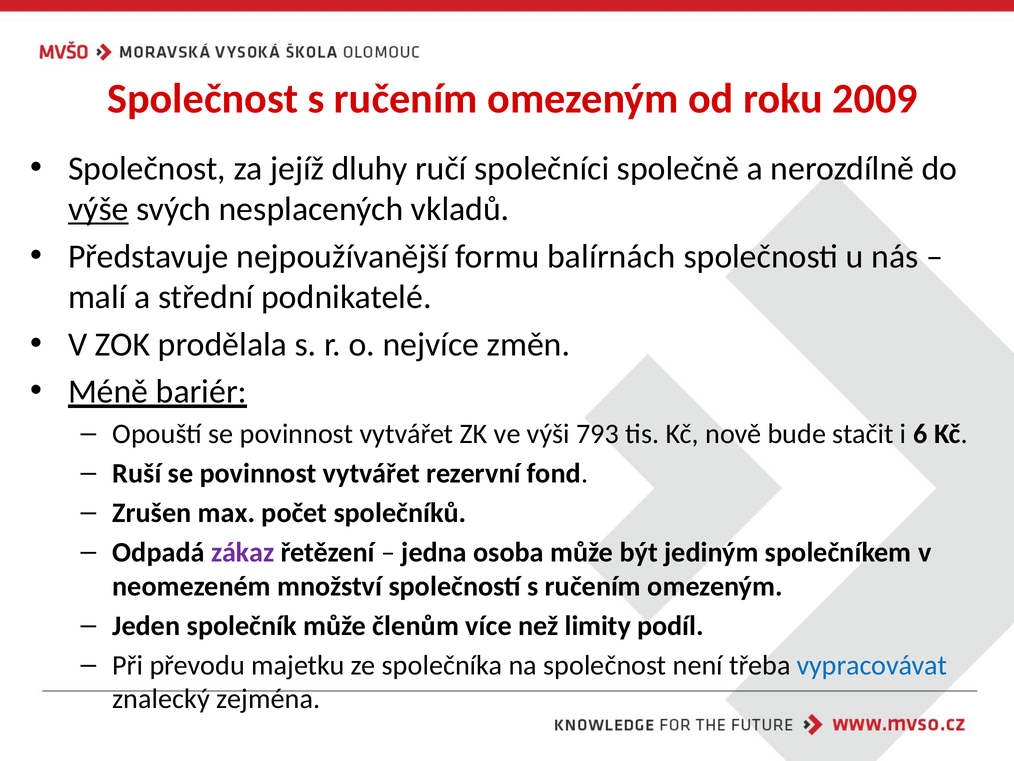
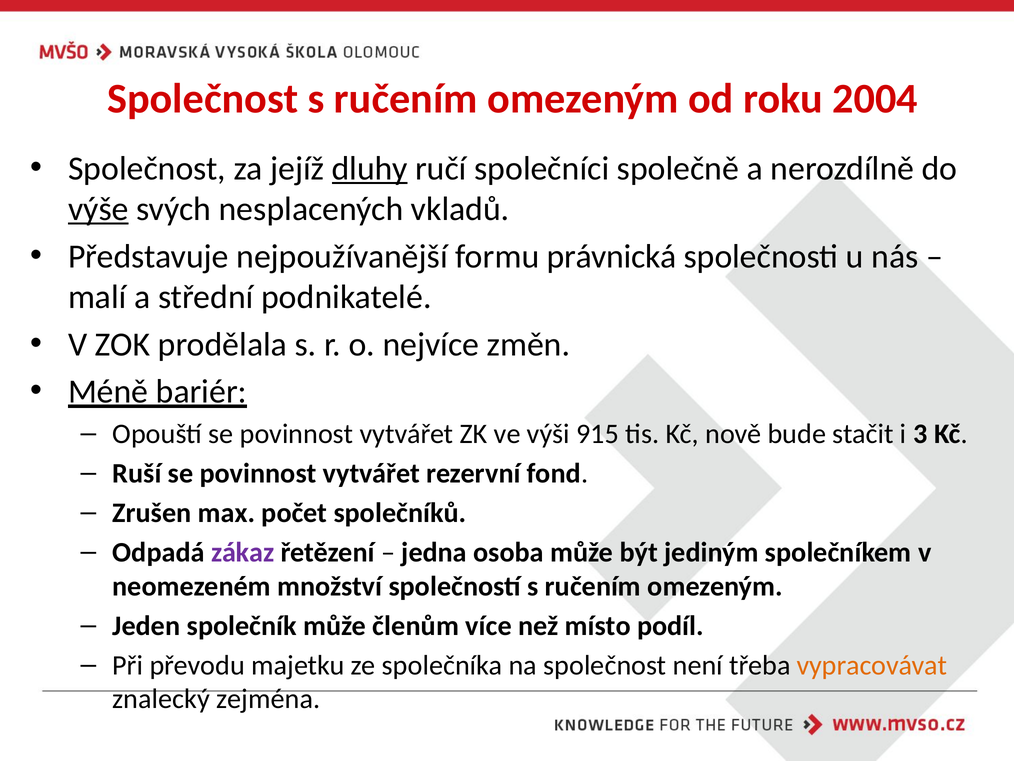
2009: 2009 -> 2004 (875, 99)
dluhy underline: none -> present (370, 168)
balírnách: balírnách -> právnická (611, 256)
793: 793 -> 915 (598, 434)
6: 6 -> 3 (921, 434)
limity: limity -> místo (598, 625)
vypracovávat colour: blue -> orange (872, 665)
